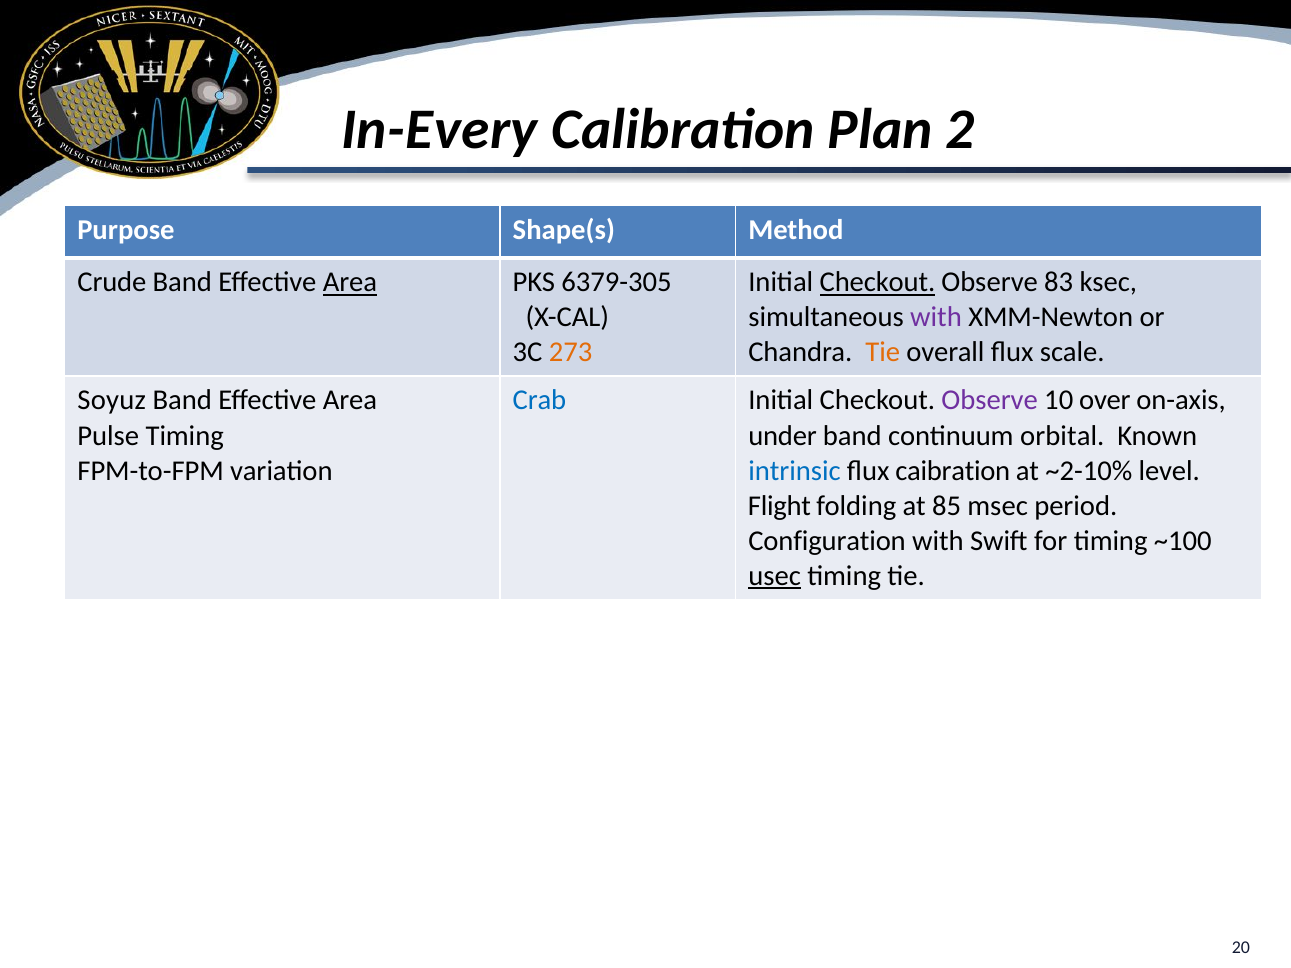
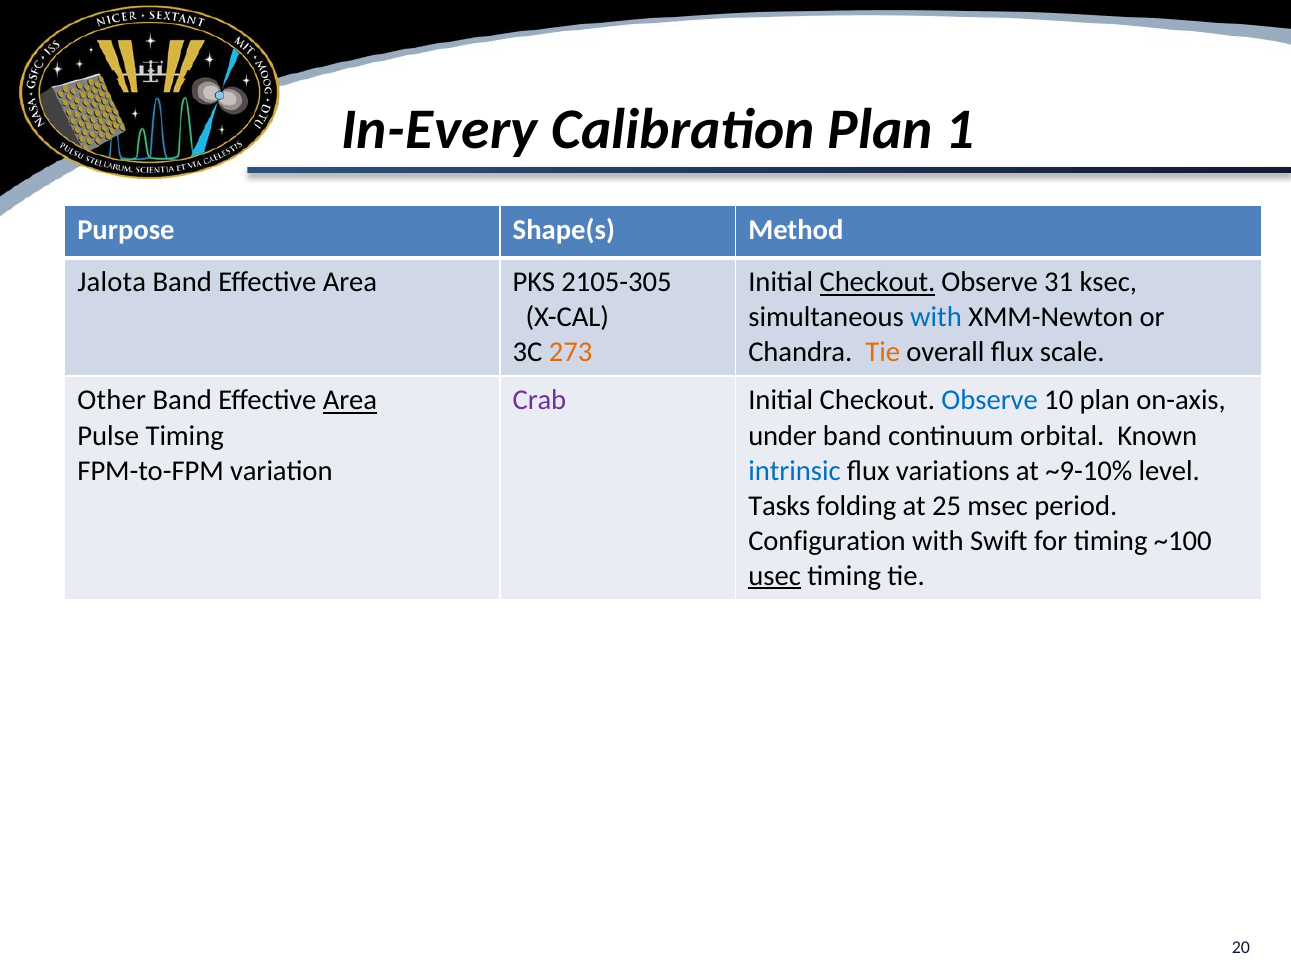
2: 2 -> 1 (960, 130)
Crude: Crude -> Jalota (112, 282)
Area underline: present -> none (350, 282)
6379-305: 6379-305 -> 2105-305 (617, 282)
83: 83 -> 31 (1059, 282)
with colour: purple -> blue (936, 318)
Soyuz: Soyuz -> Other (112, 401)
Area underline: none -> present (350, 401)
Crab colour: blue -> purple (539, 401)
Observe colour: purple -> blue (990, 401)
10 over: over -> plan (1105, 401)
caibration: caibration -> variations (953, 471)
~2-10%: ~2-10% -> ~9-10% (1089, 471)
Flight: Flight -> Tasks (779, 506)
85: 85 -> 25 (947, 506)
